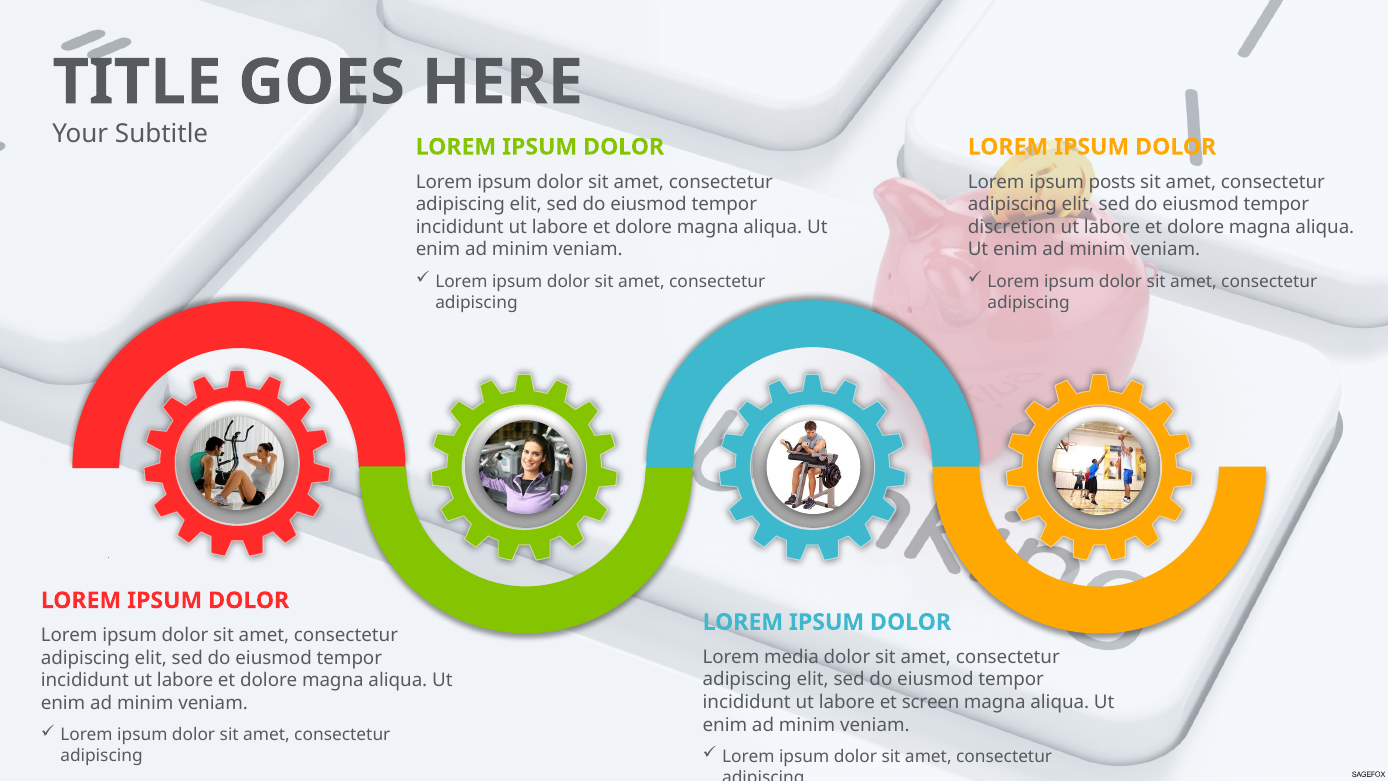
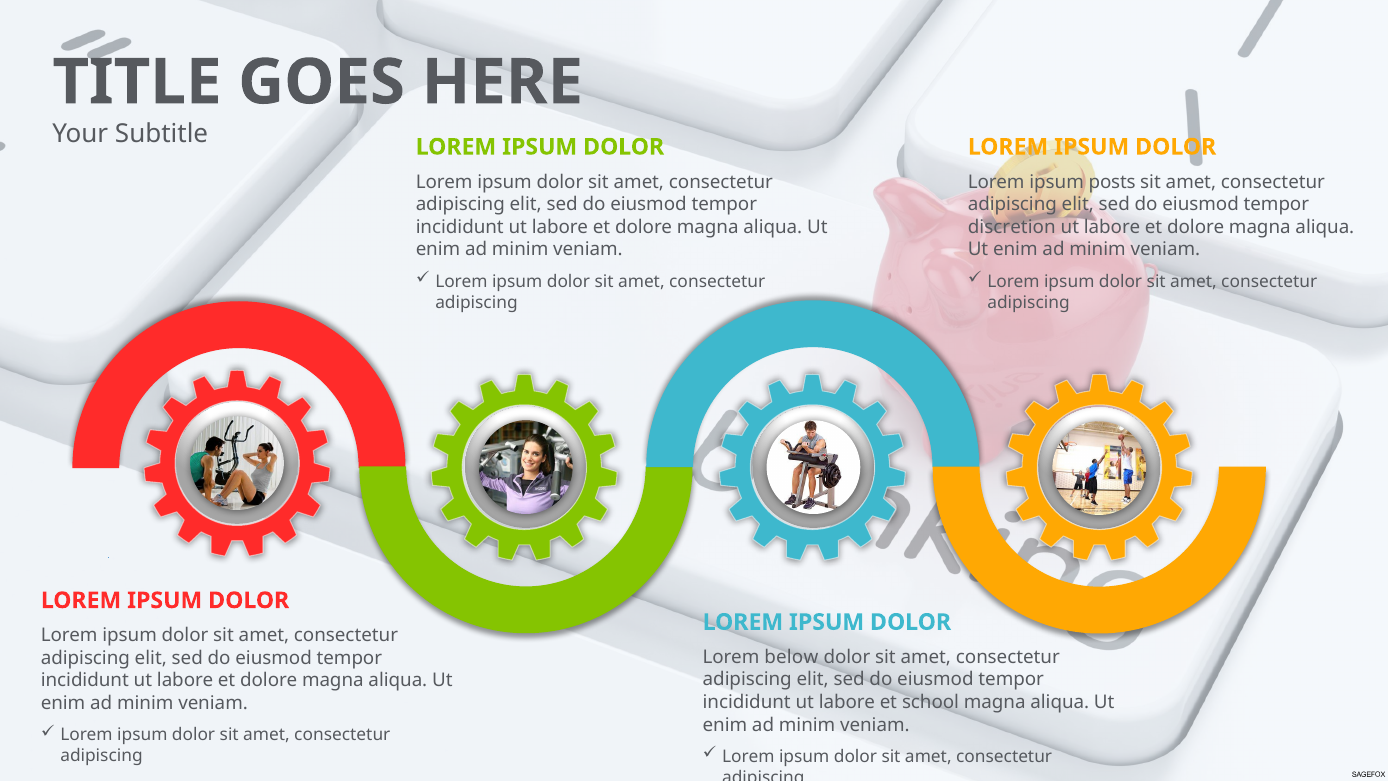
media: media -> below (791, 657)
screen: screen -> school (931, 702)
